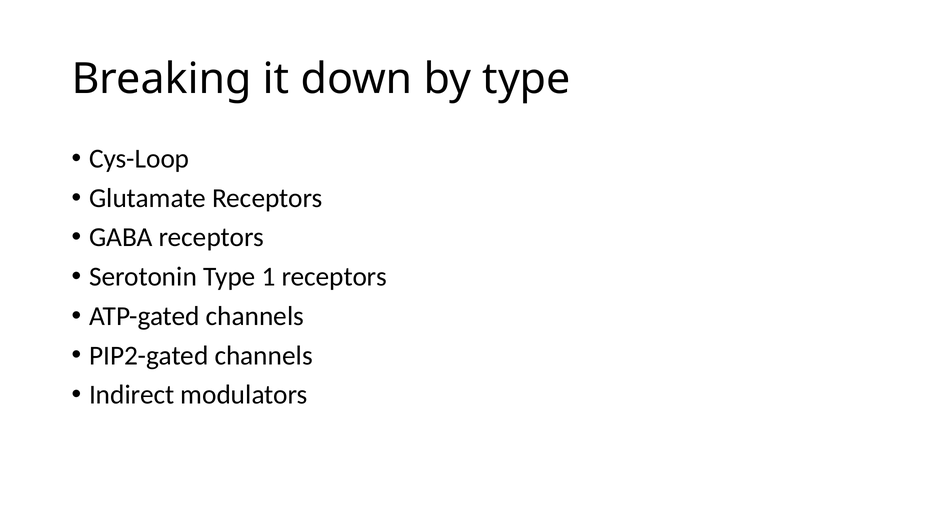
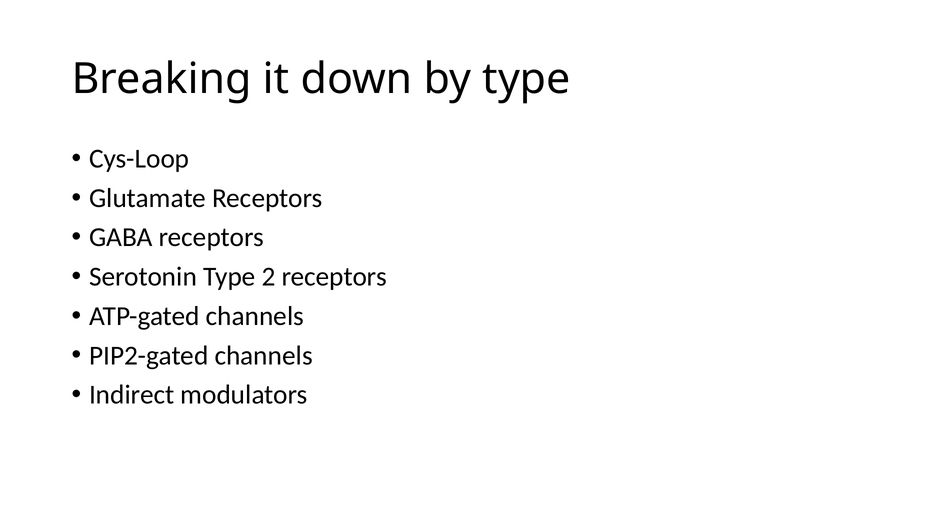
1: 1 -> 2 (268, 277)
